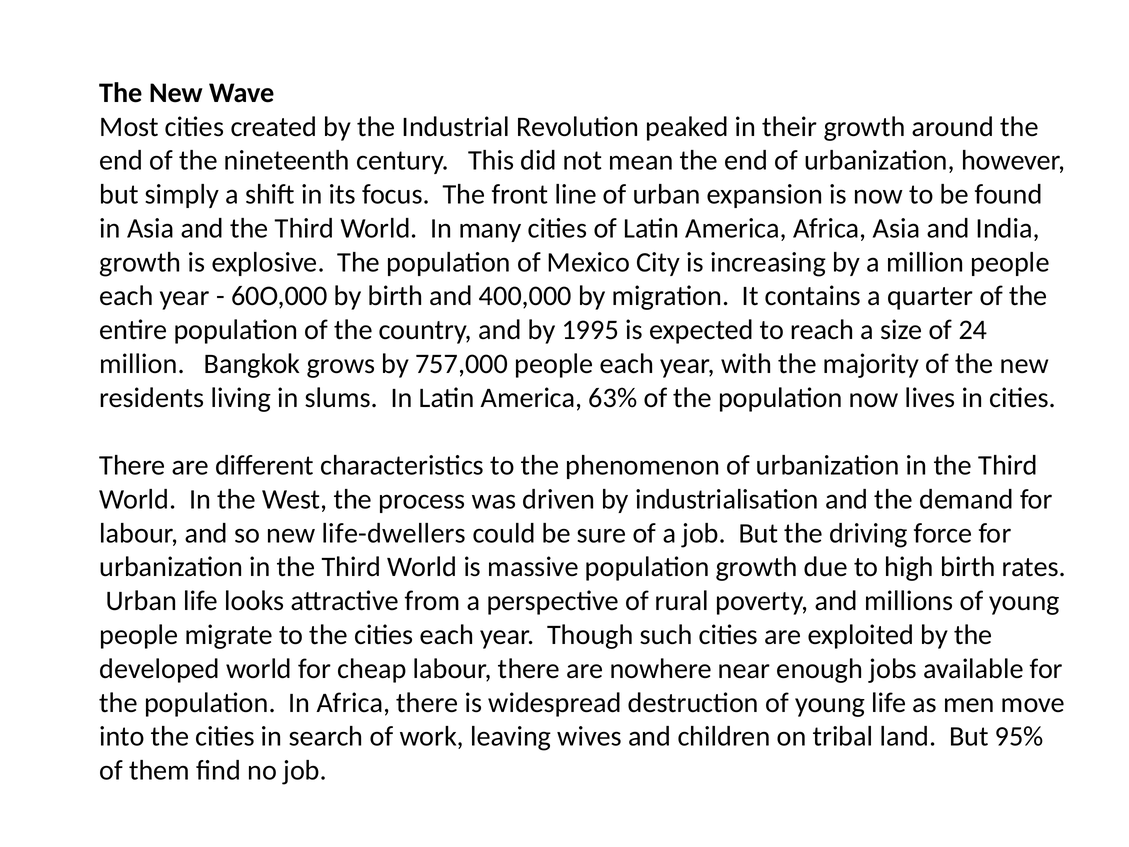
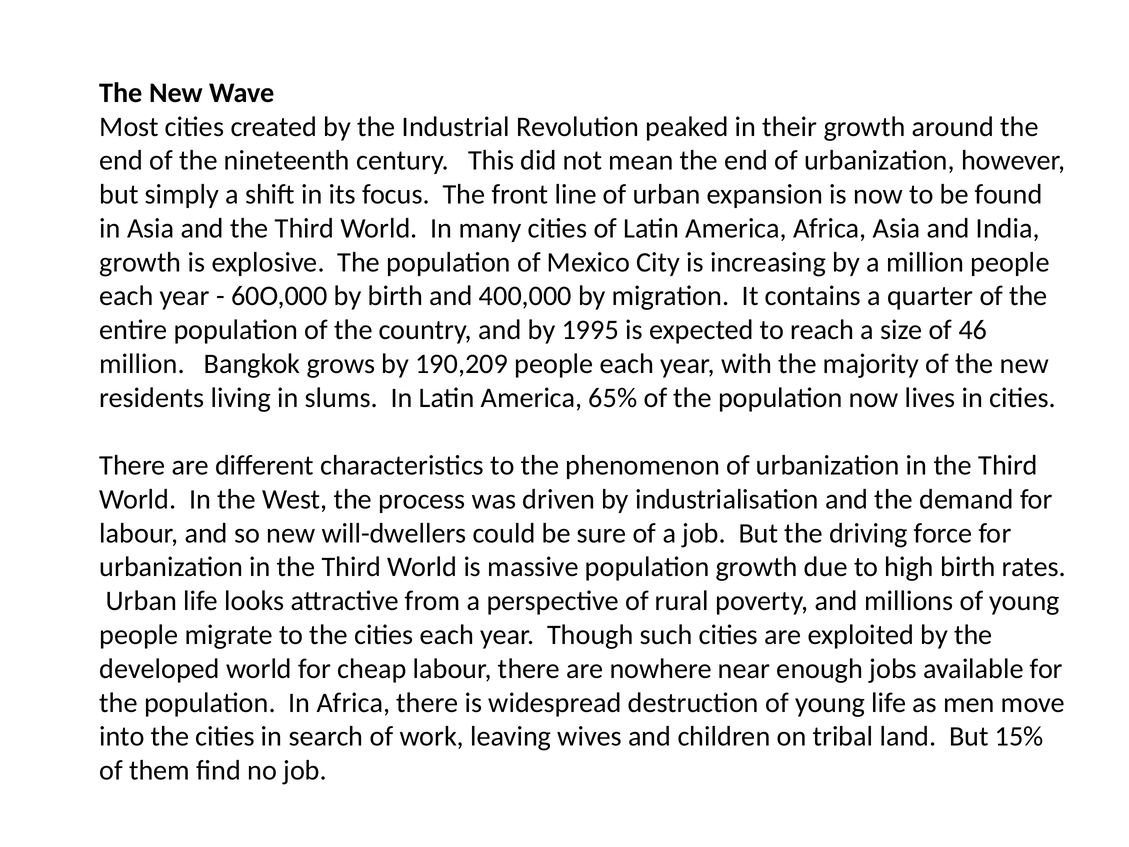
24: 24 -> 46 (973, 330)
757,000: 757,000 -> 190,209 (462, 364)
63%: 63% -> 65% (613, 398)
life-dwellers: life-dwellers -> will-dwellers (394, 533)
95%: 95% -> 15% (1019, 736)
